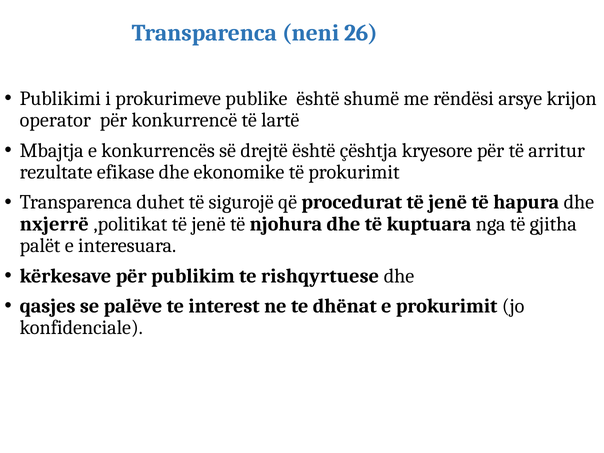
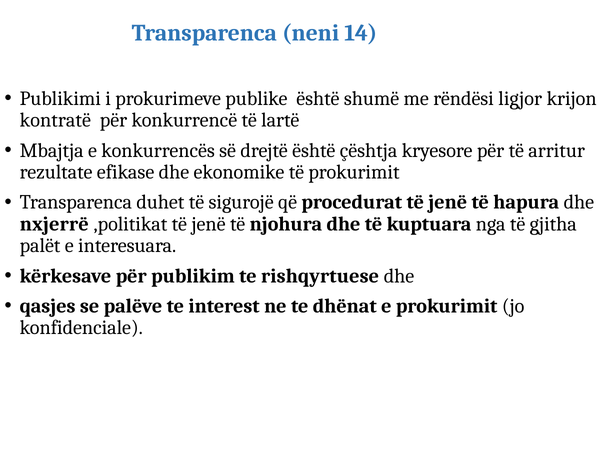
26: 26 -> 14 (361, 33)
arsye: arsye -> ligjor (520, 99)
operator: operator -> kontratë (55, 120)
